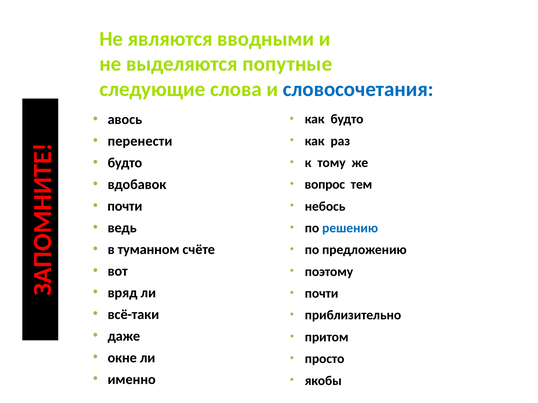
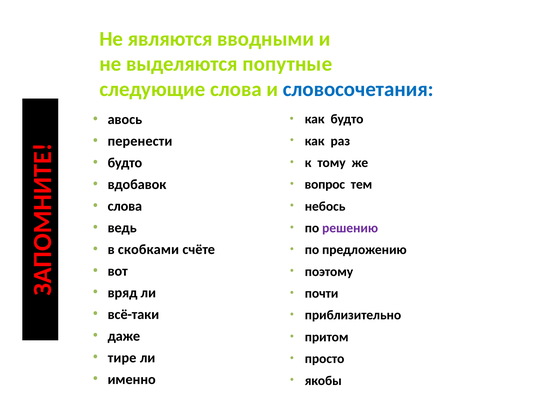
почти: почти -> слова (125, 206)
решению colour: blue -> purple (350, 228)
туманном: туманном -> скобками (148, 250)
окне: окне -> тире (122, 358)
